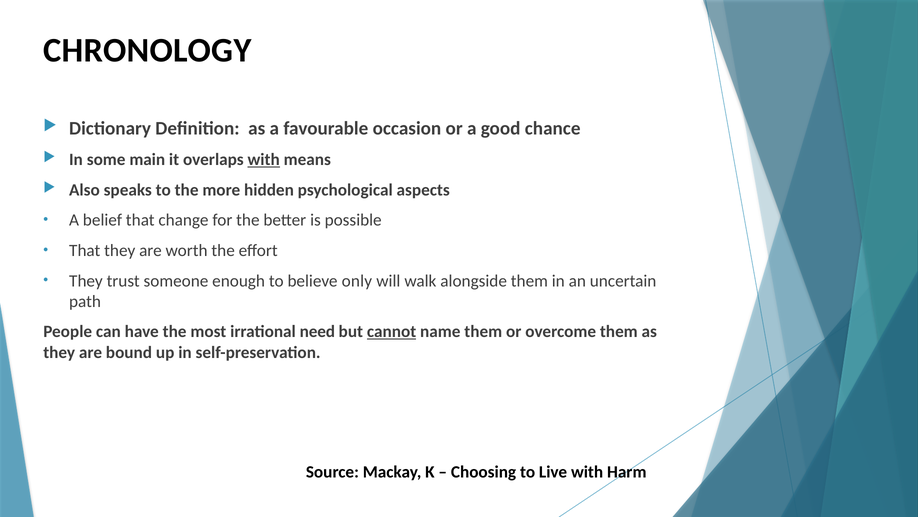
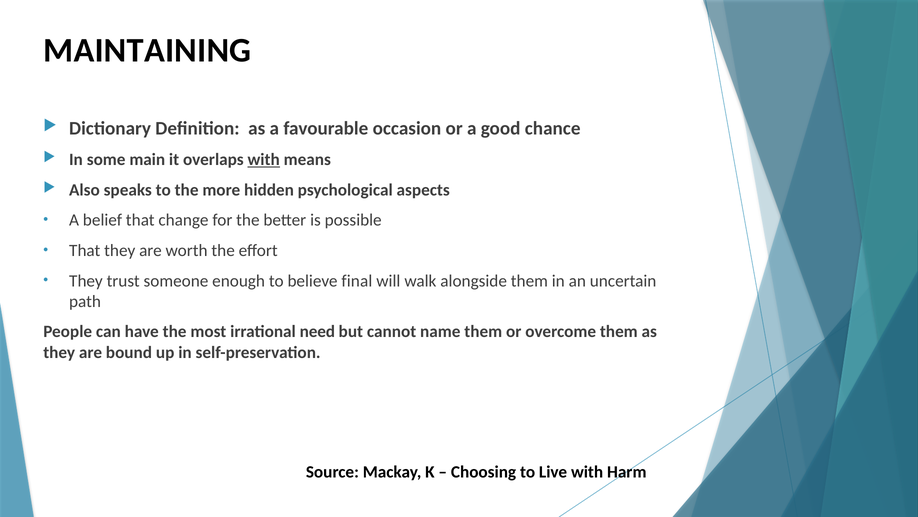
CHRONOLOGY: CHRONOLOGY -> MAINTAINING (147, 50)
only: only -> final (357, 280)
cannot underline: present -> none (392, 331)
